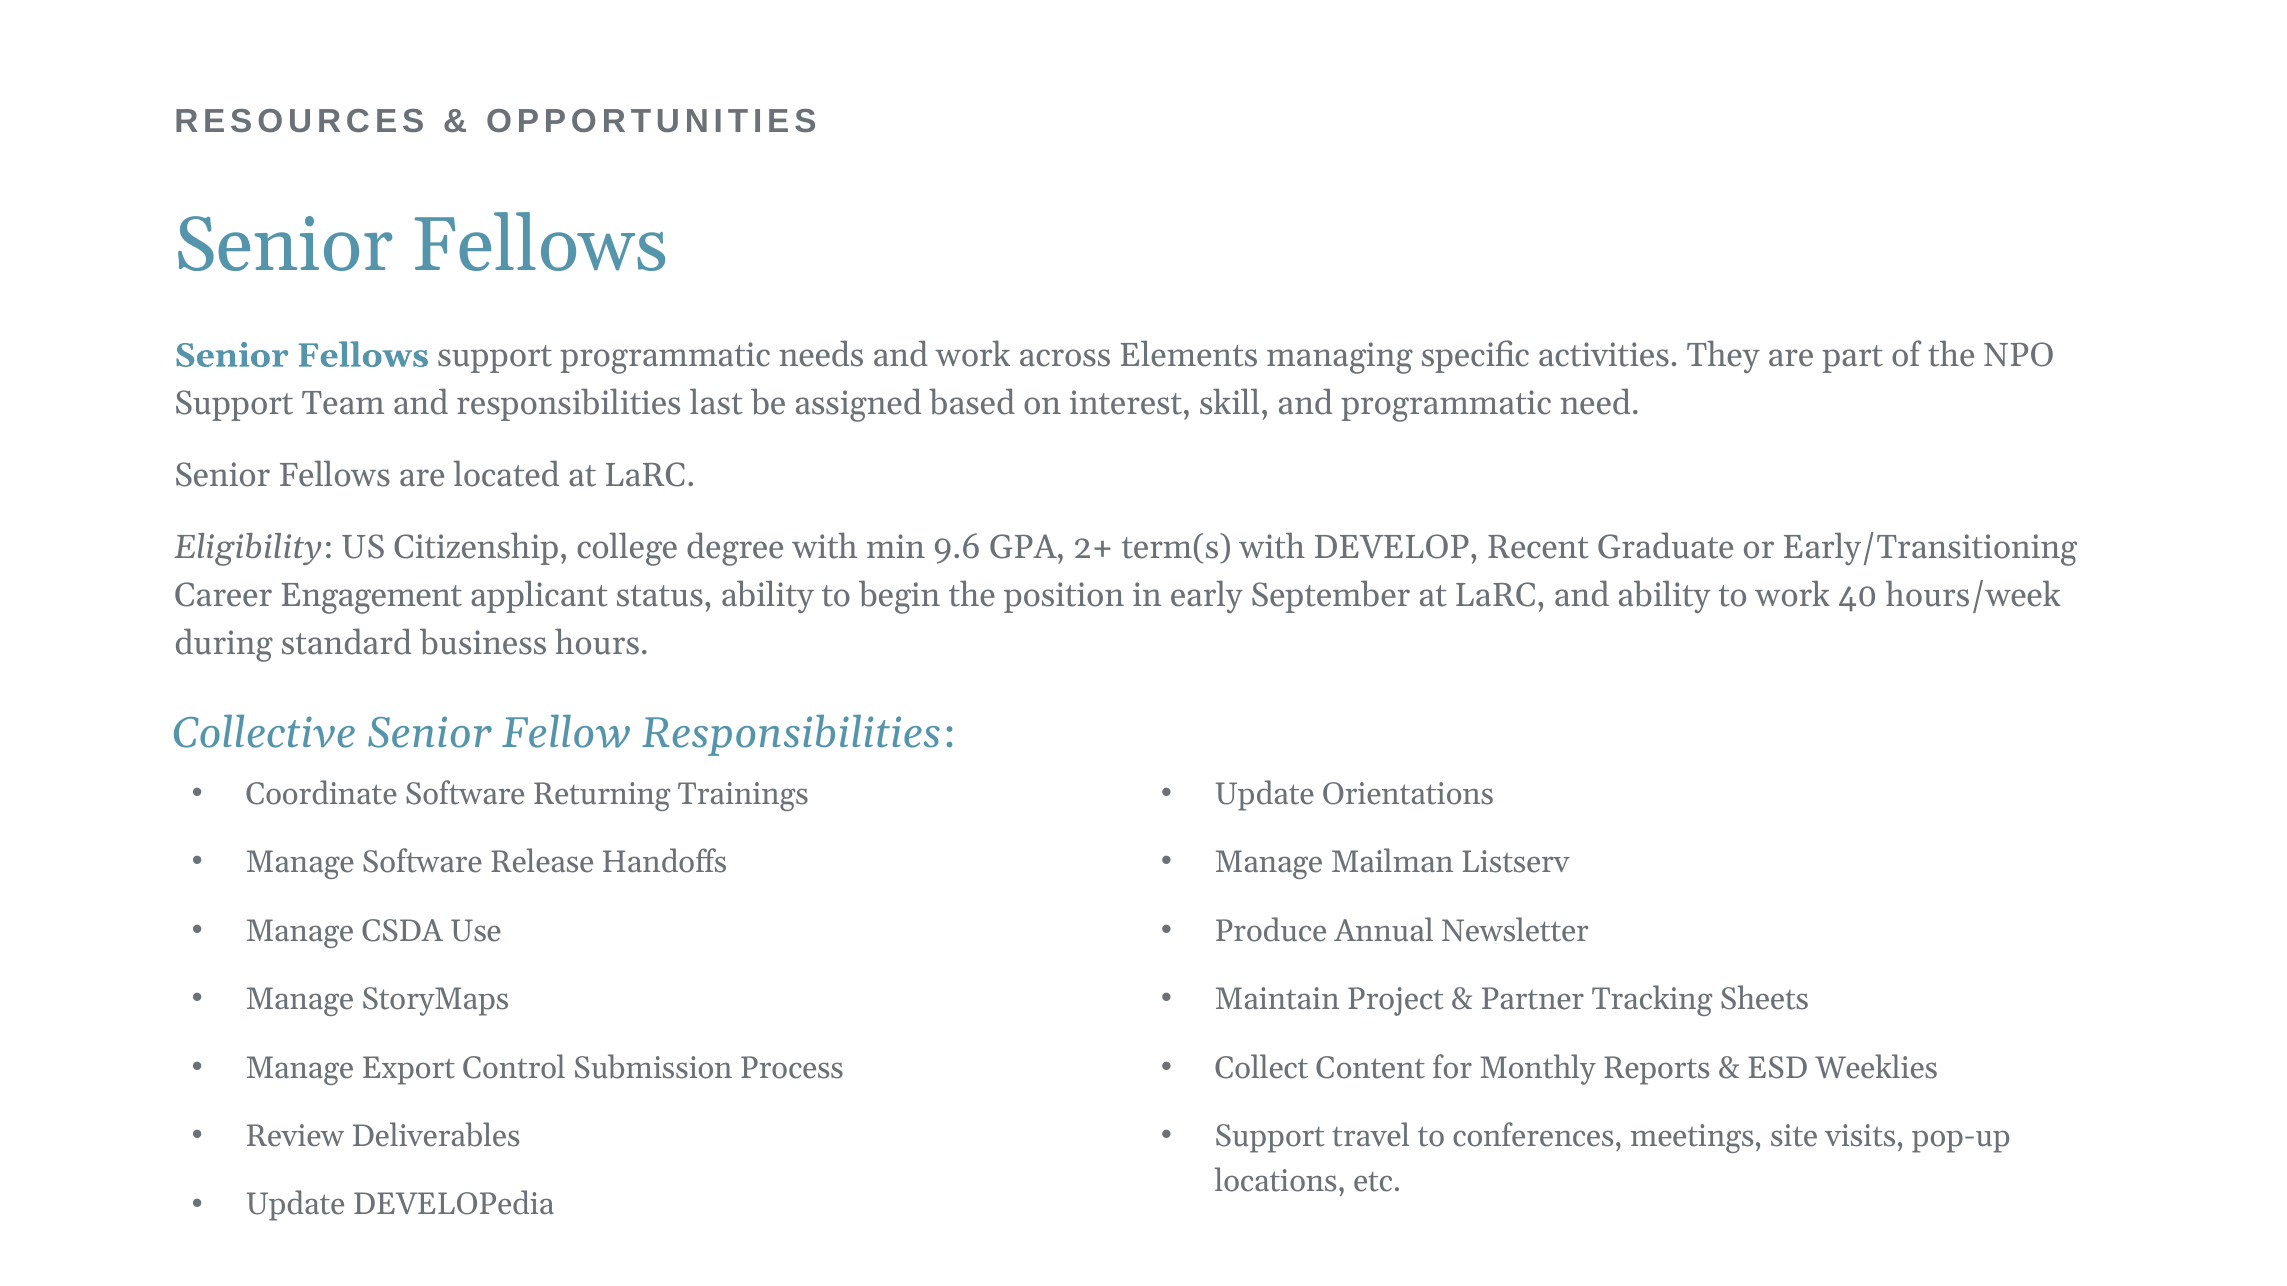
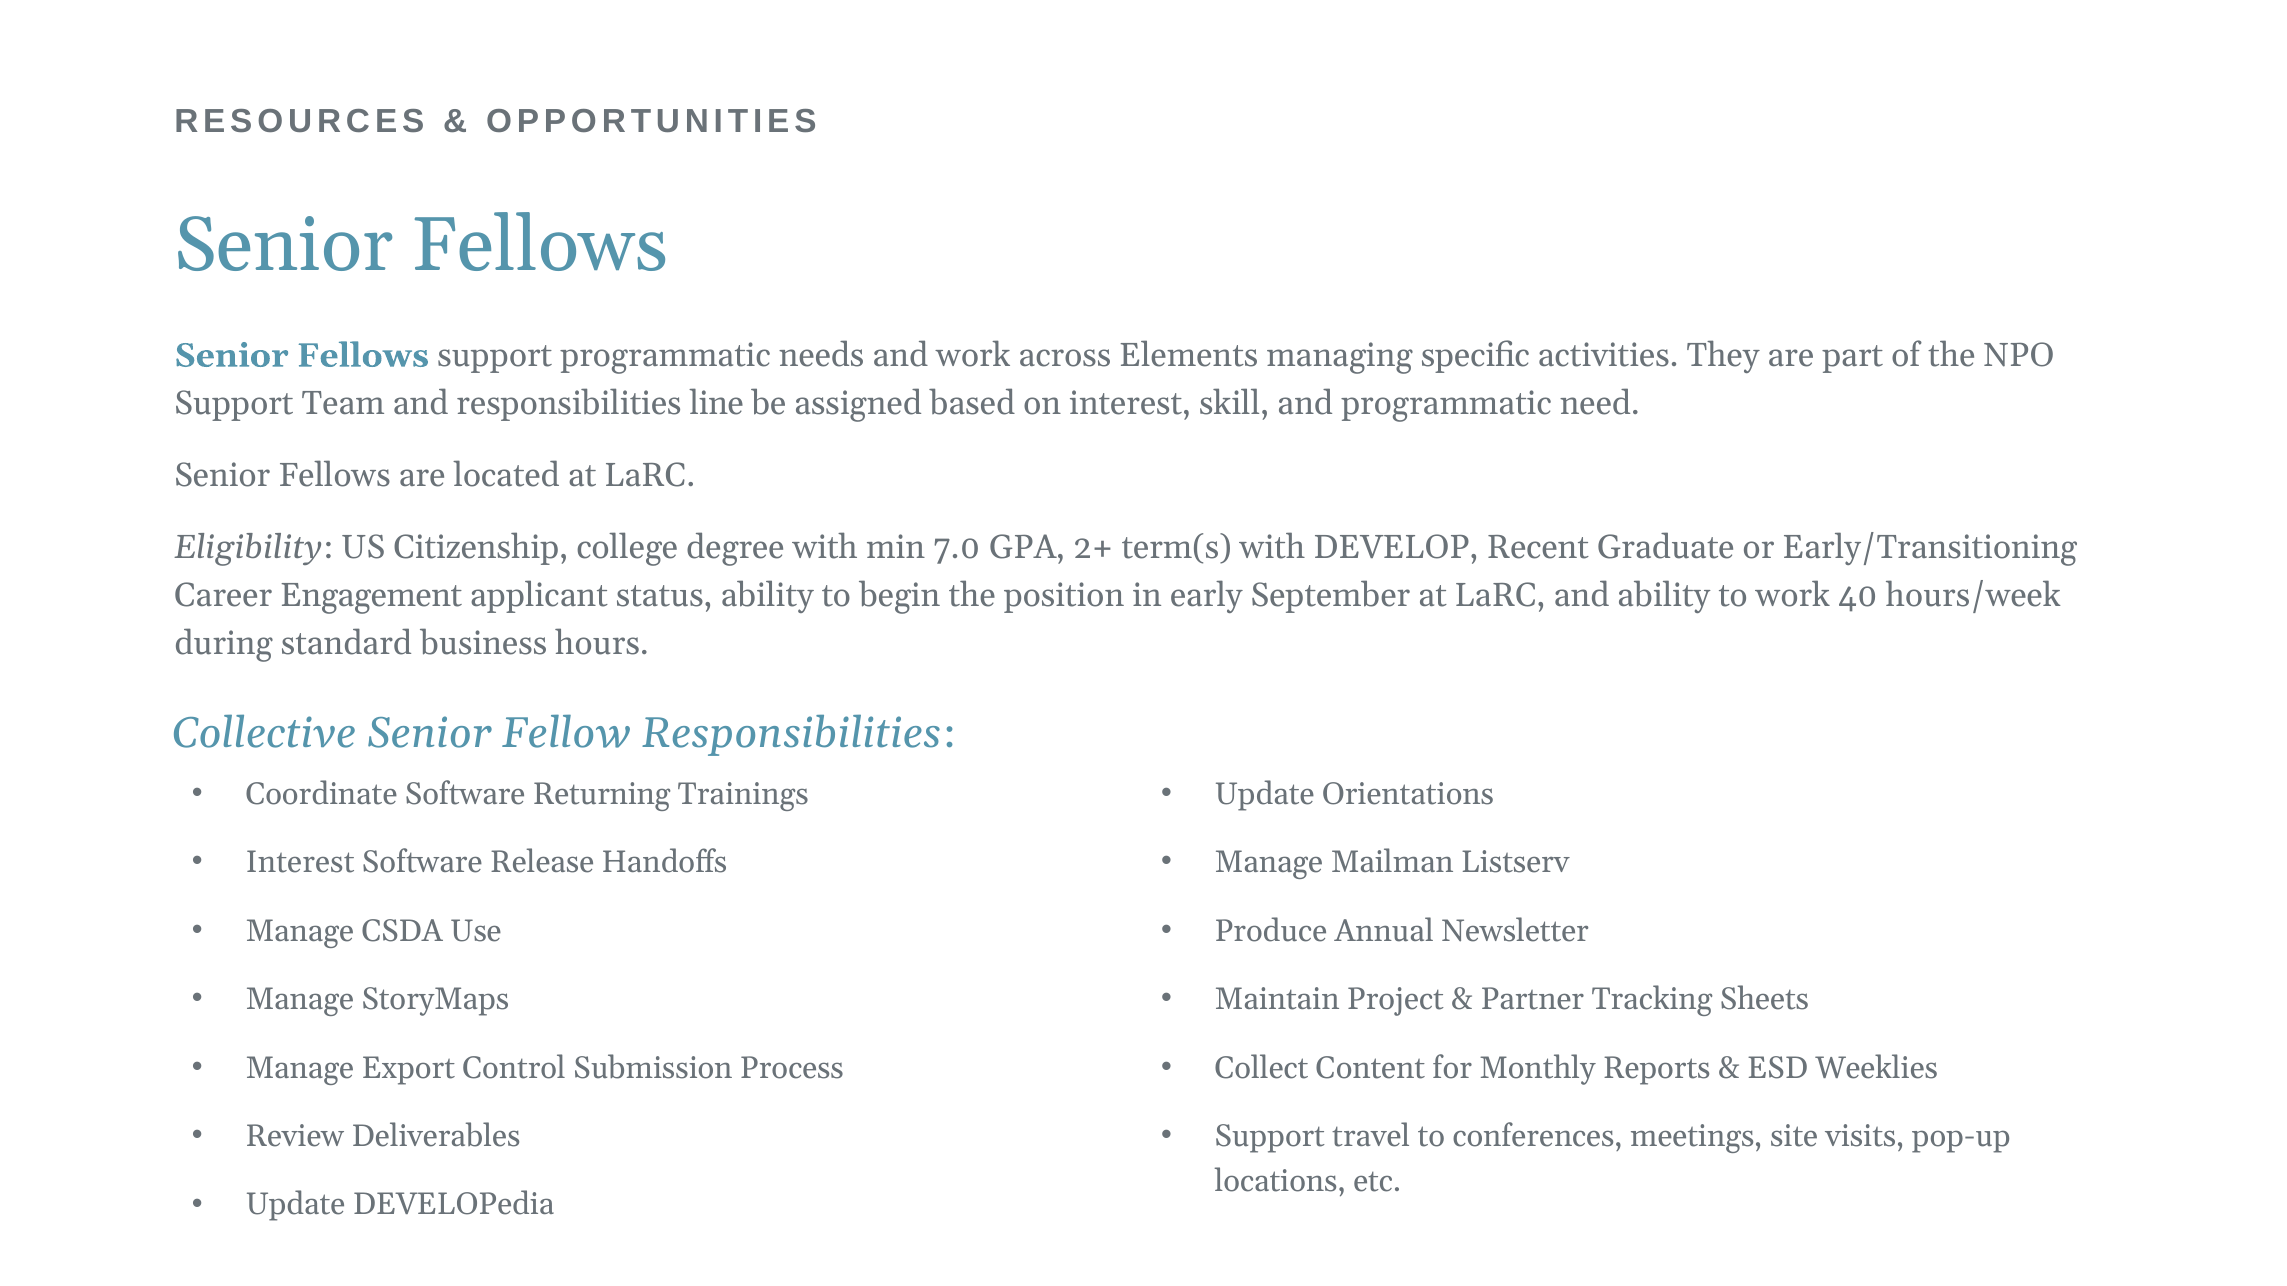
last: last -> line (717, 404)
9.6: 9.6 -> 7.0 (957, 547)
Manage: Manage -> Interest (300, 863)
